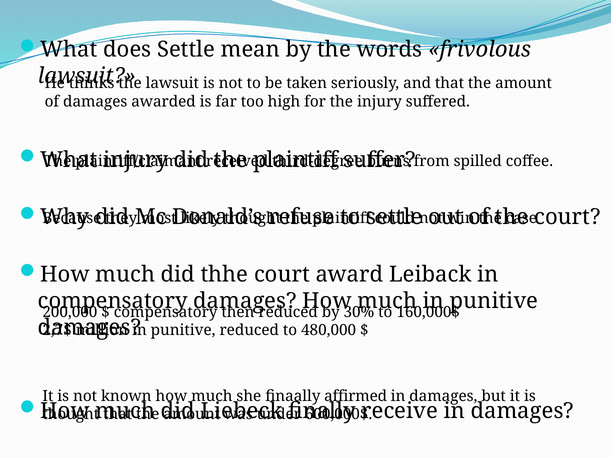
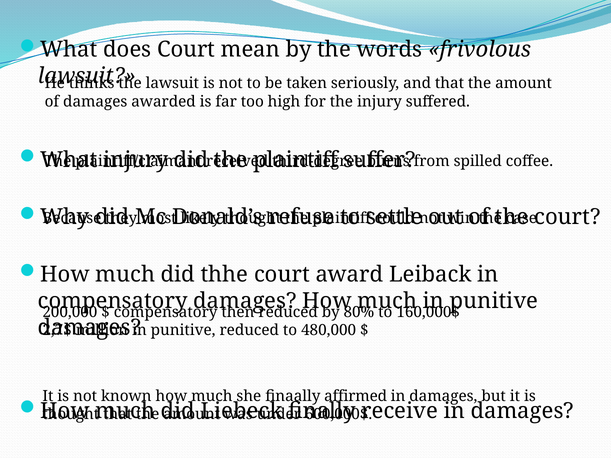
does Settle: Settle -> Court (186, 50)
30%: 30% -> 80% (359, 312)
